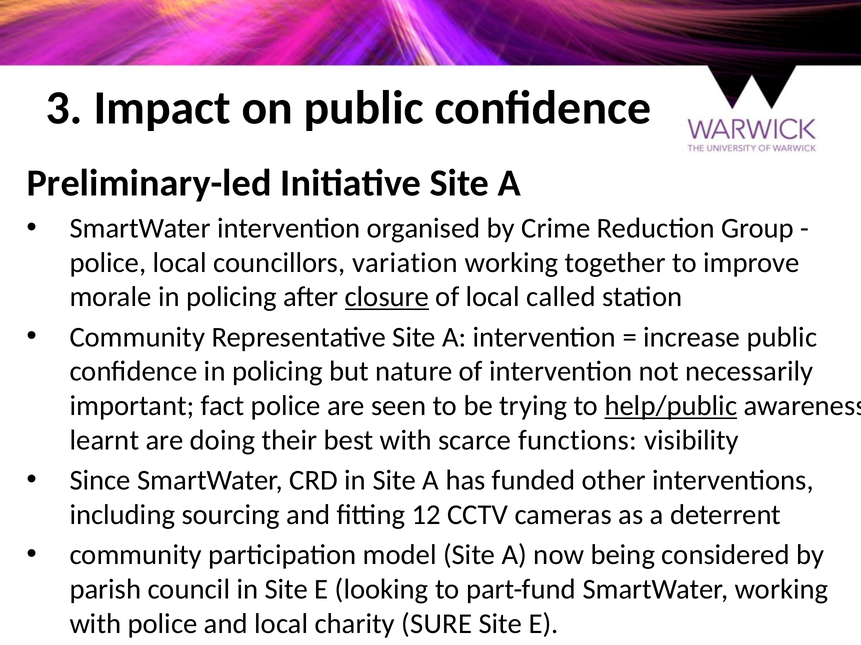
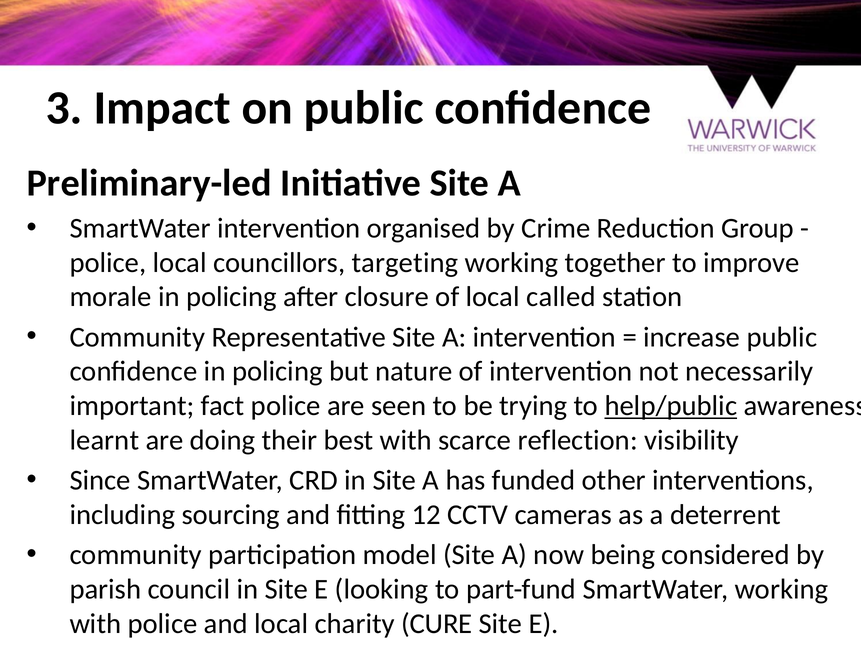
variation: variation -> targeting (405, 263)
closure underline: present -> none (387, 297)
functions: functions -> reflection (578, 441)
SURE: SURE -> CURE (437, 624)
